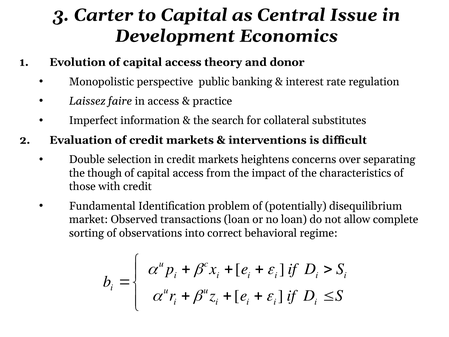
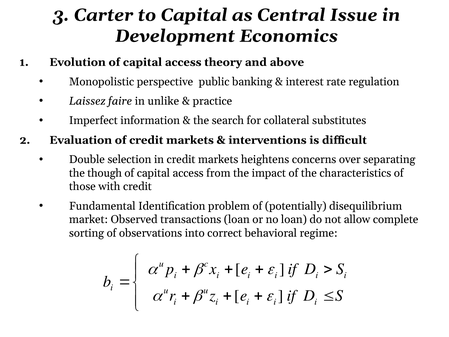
donor: donor -> above (287, 62)
in access: access -> unlike (163, 101)
